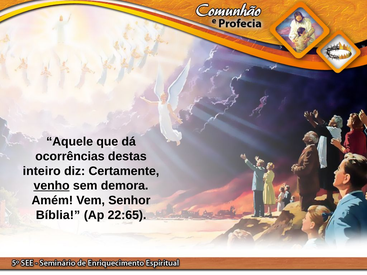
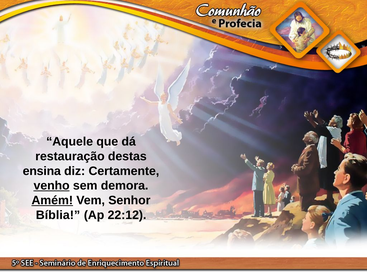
ocorrências: ocorrências -> restauração (70, 157)
inteiro: inteiro -> ensina (42, 171)
Amém underline: none -> present (52, 201)
22:65: 22:65 -> 22:12 (127, 215)
